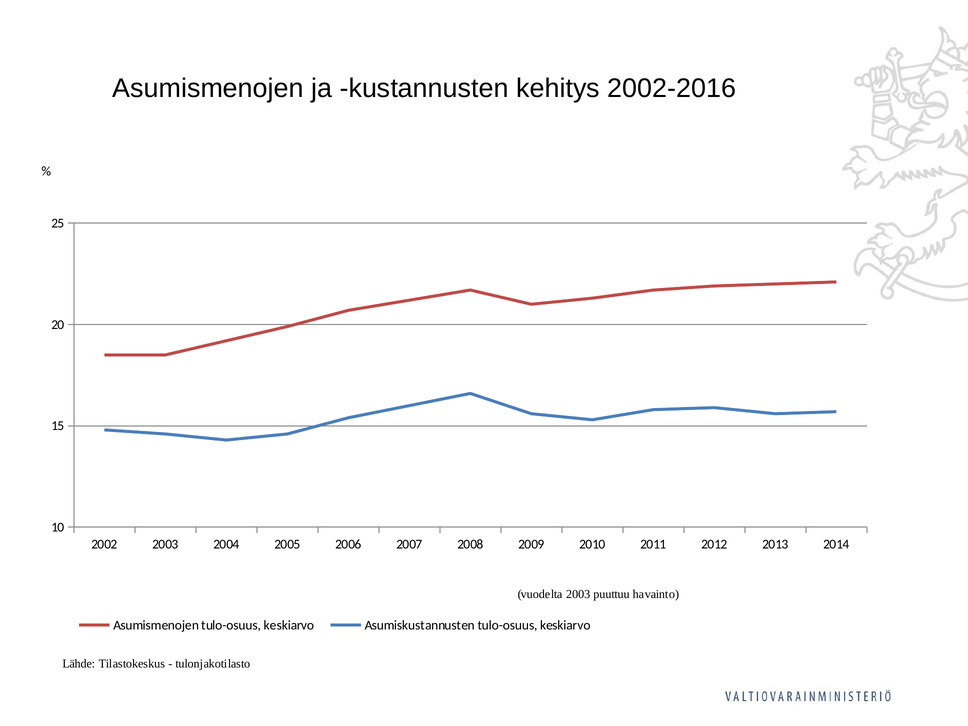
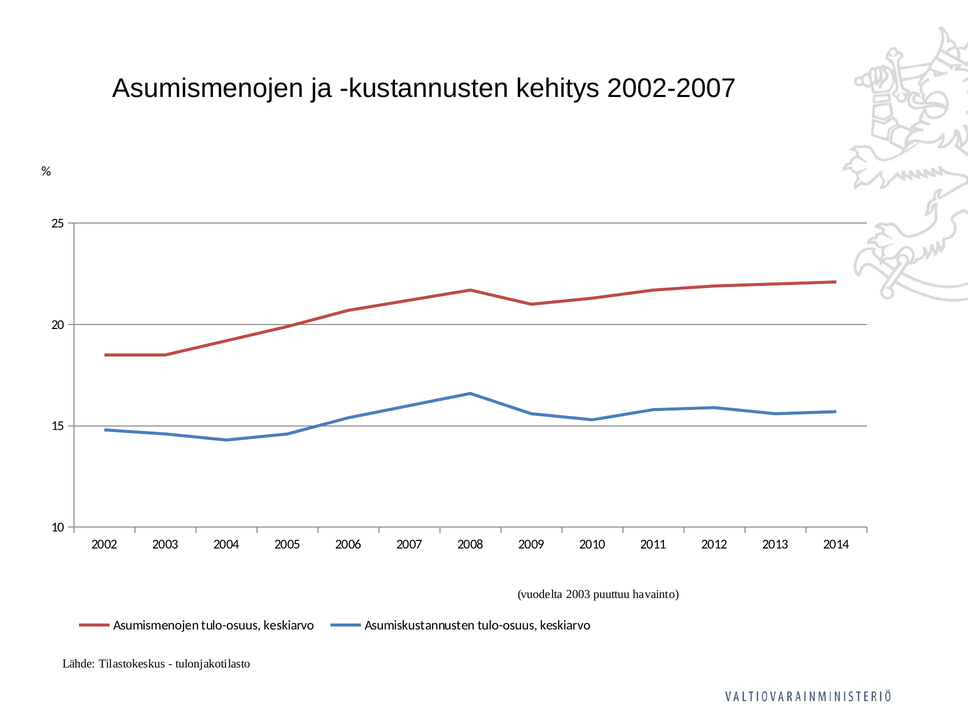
2002-2016: 2002-2016 -> 2002-2007 (672, 88)
